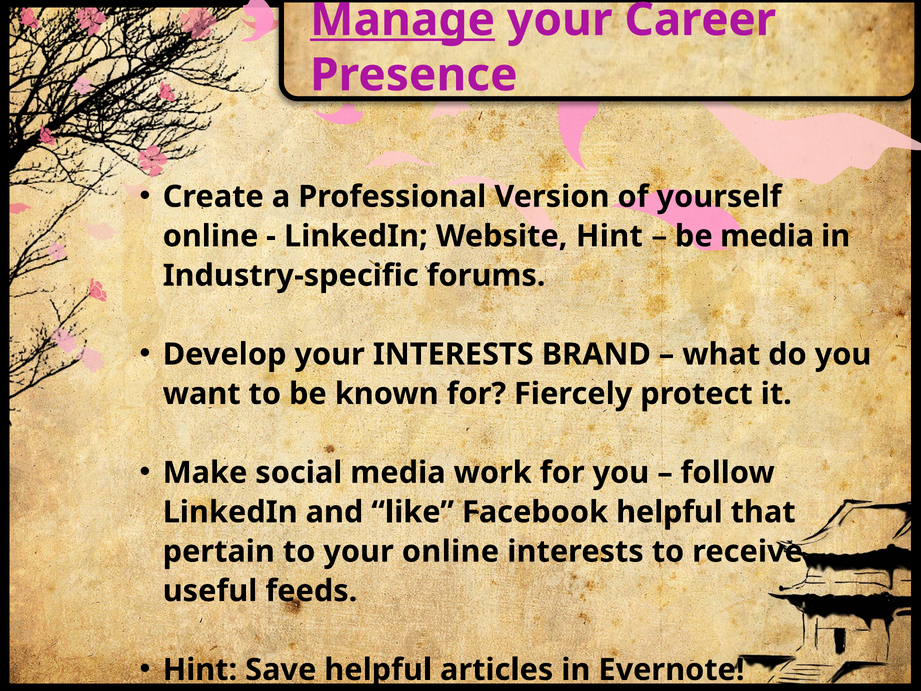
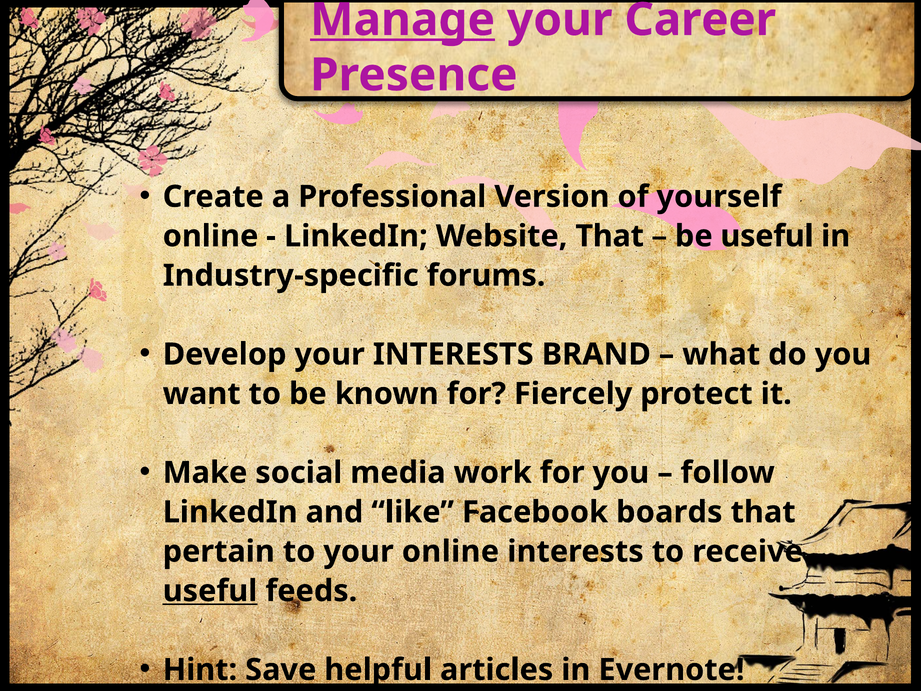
Website Hint: Hint -> That (610, 236)
be media: media -> useful (767, 236)
Facebook helpful: helpful -> boards (669, 512)
useful underline: none -> present (210, 591)
